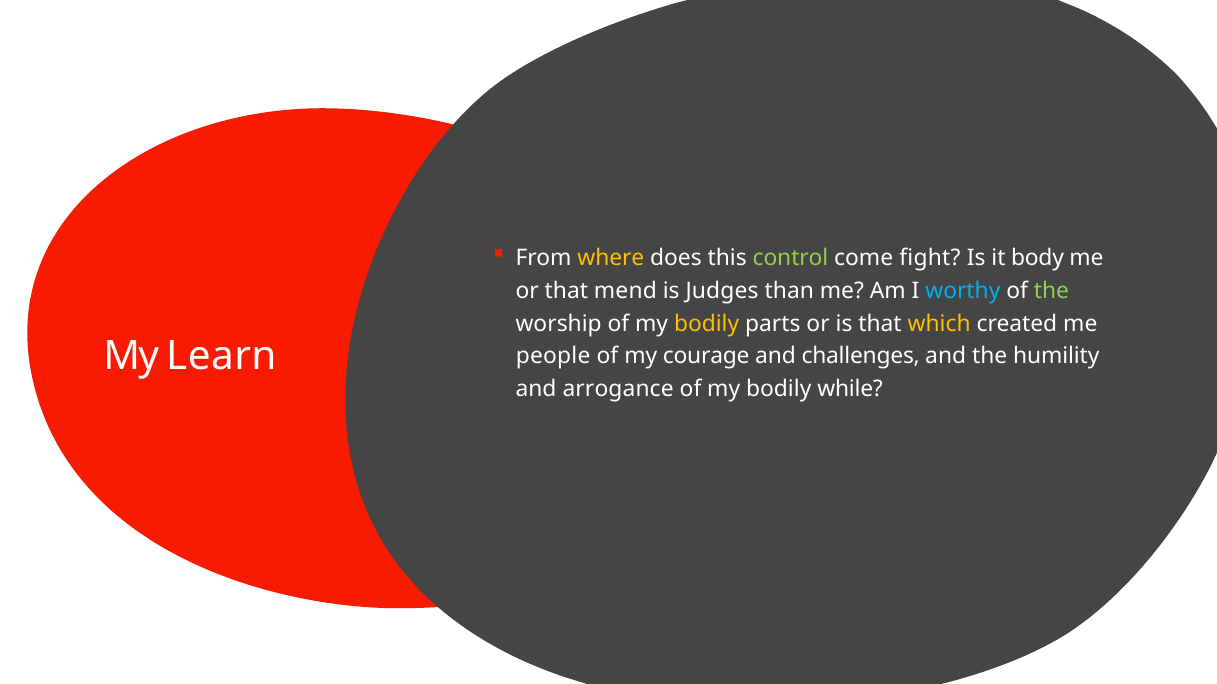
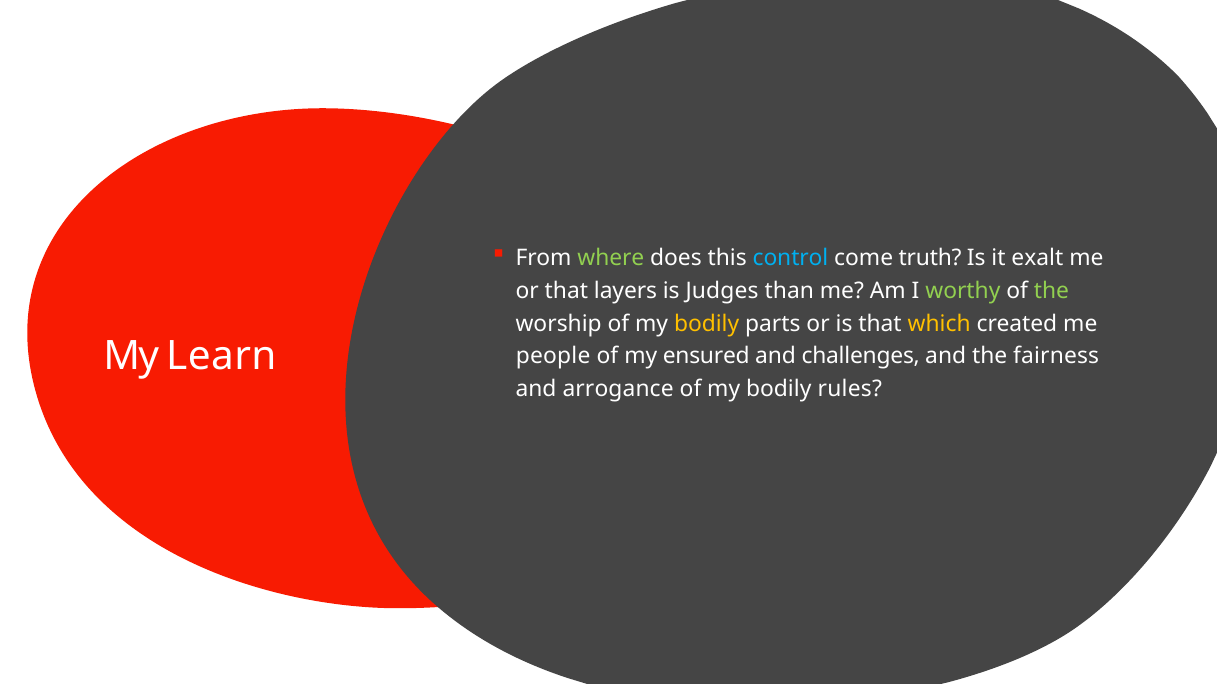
where colour: yellow -> light green (611, 258)
control colour: light green -> light blue (790, 258)
fight: fight -> truth (930, 258)
body: body -> exalt (1037, 258)
mend: mend -> layers (626, 291)
worthy colour: light blue -> light green (963, 291)
courage: courage -> ensured (706, 357)
humility: humility -> fairness (1056, 357)
while: while -> rules (850, 390)
